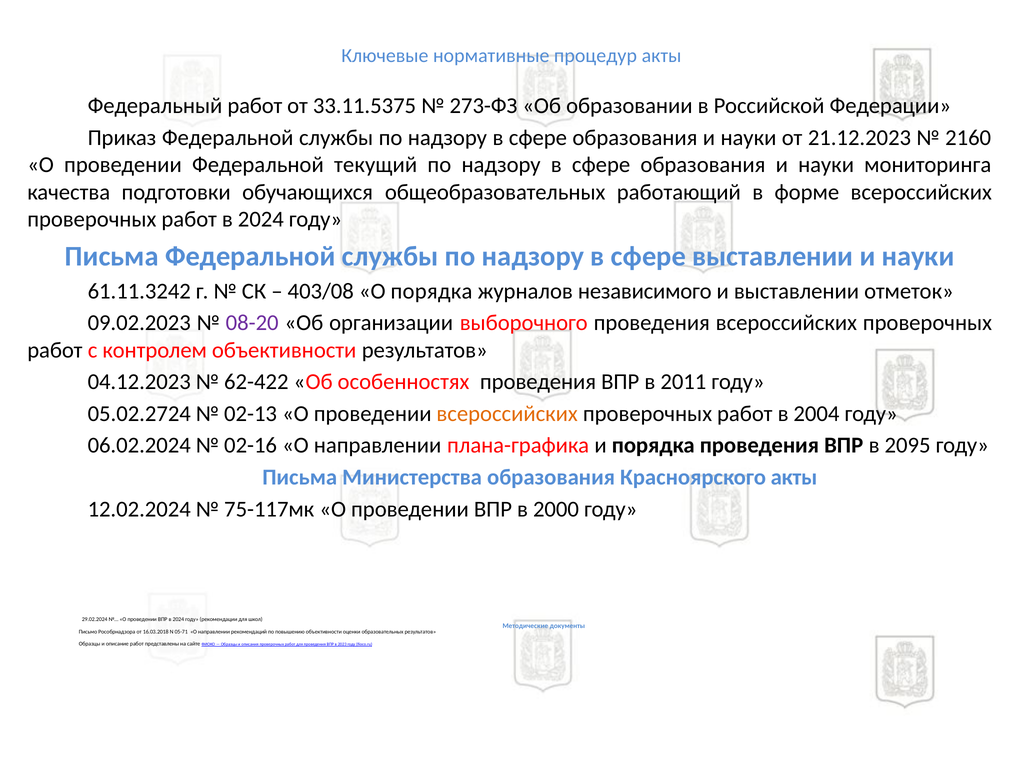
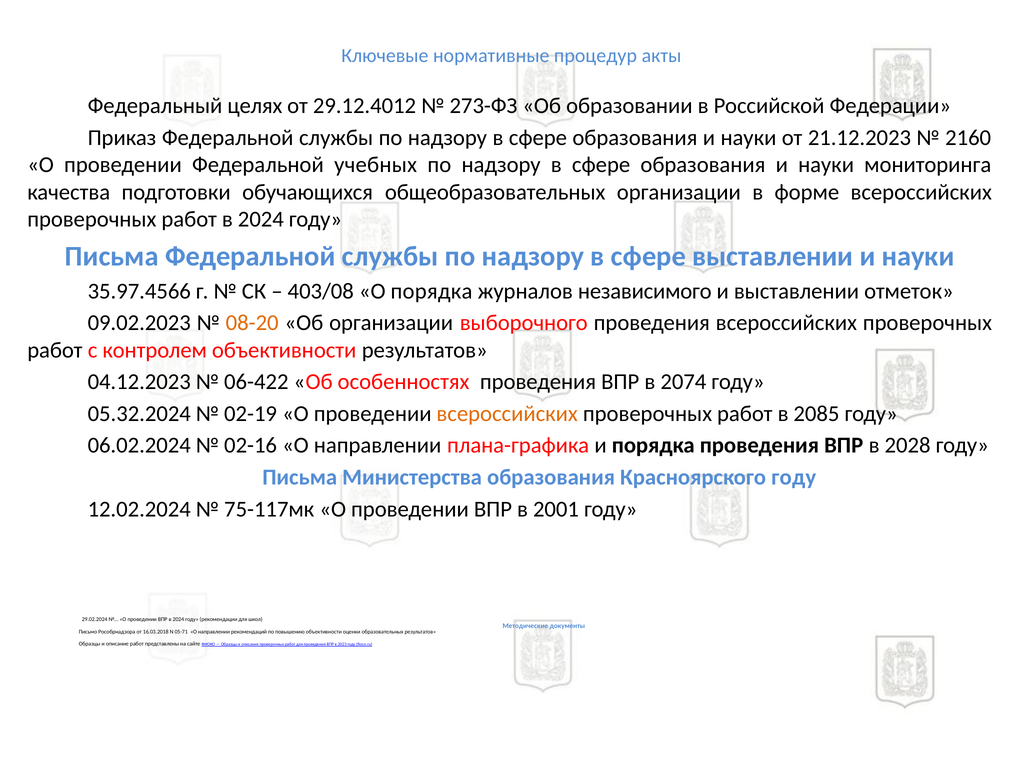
Федеральный работ: работ -> целях (255, 106)
33.11.5375: 33.11.5375 -> 29.12.4012 (365, 106)
текущий: текущий -> учебных (376, 165)
общеобразовательных работающий: работающий -> организации (679, 192)
61.11.3242: 61.11.3242 -> 35.97.4566 (139, 291)
08-20 colour: purple -> orange (252, 323)
62-422: 62-422 -> 06-422 (256, 382)
2011: 2011 -> 2074 (683, 382)
05.02.2724: 05.02.2724 -> 05.32.2024 (139, 414)
02-13: 02-13 -> 02-19 (251, 414)
2004: 2004 -> 2085 (816, 414)
2095: 2095 -> 2028 (908, 446)
Красноярского акты: акты -> году (794, 477)
2000: 2000 -> 2001 (556, 509)
